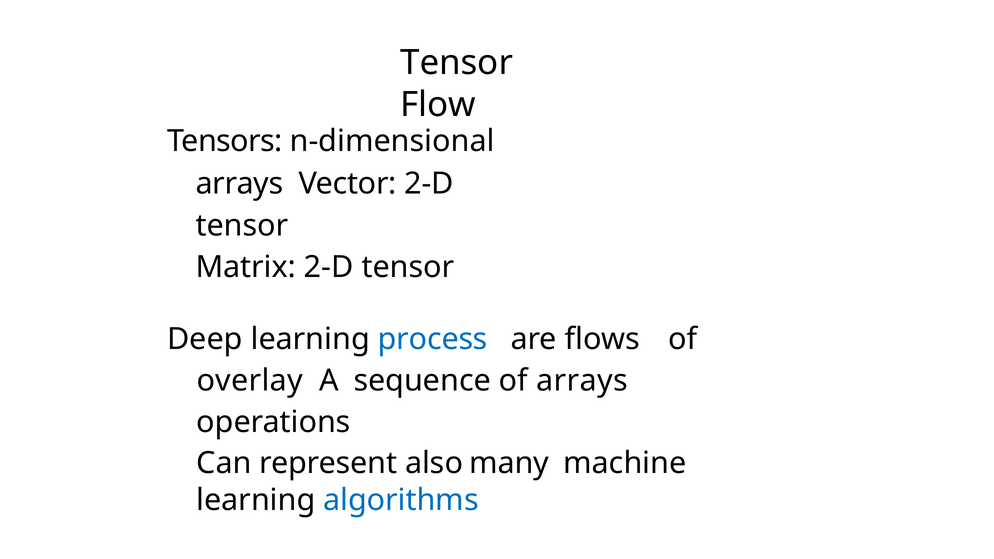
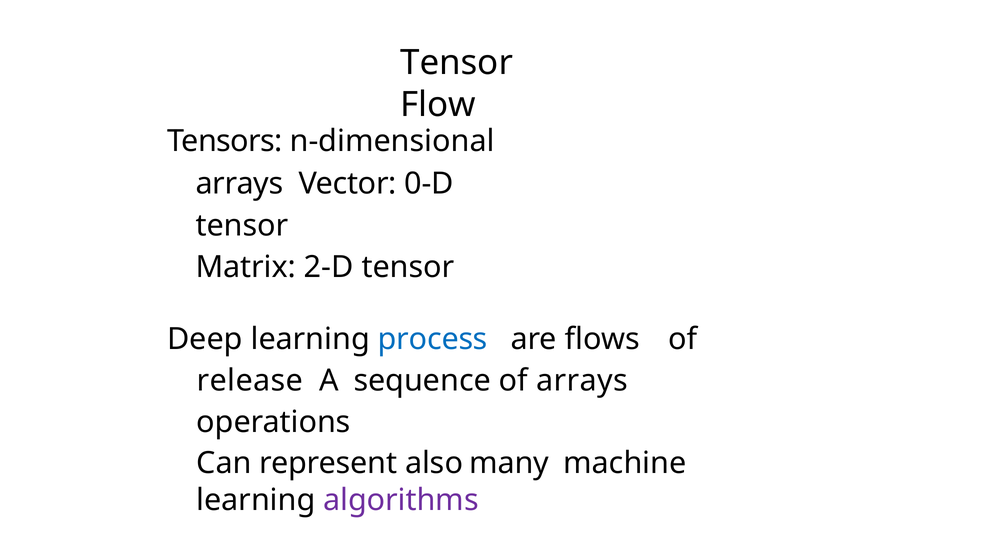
Vector 2-D: 2-D -> 0-D (429, 183)
overlay: overlay -> release (250, 381)
algorithms colour: blue -> purple (401, 500)
